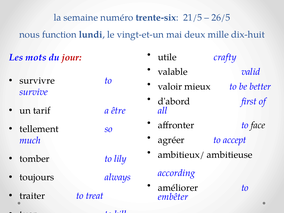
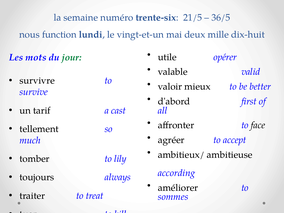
26/5: 26/5 -> 36/5 (221, 18)
crafty: crafty -> opérer (225, 57)
jour colour: red -> green (72, 57)
être: être -> cast (118, 110)
embêter: embêter -> sommes (173, 197)
